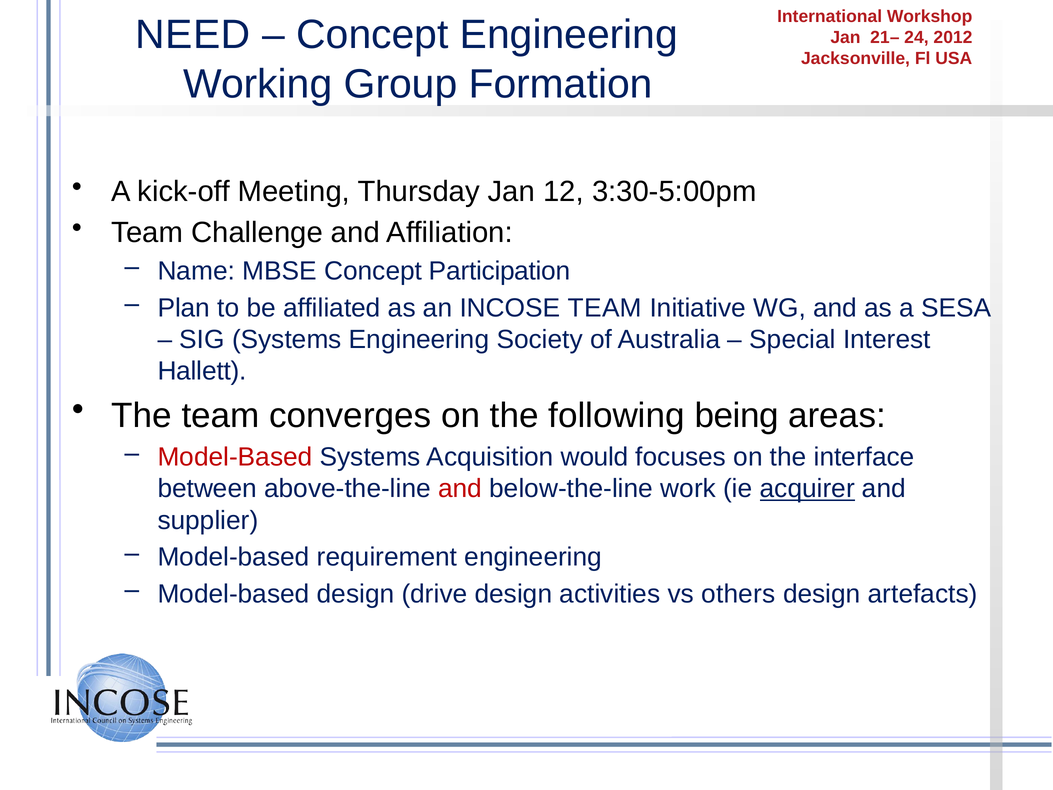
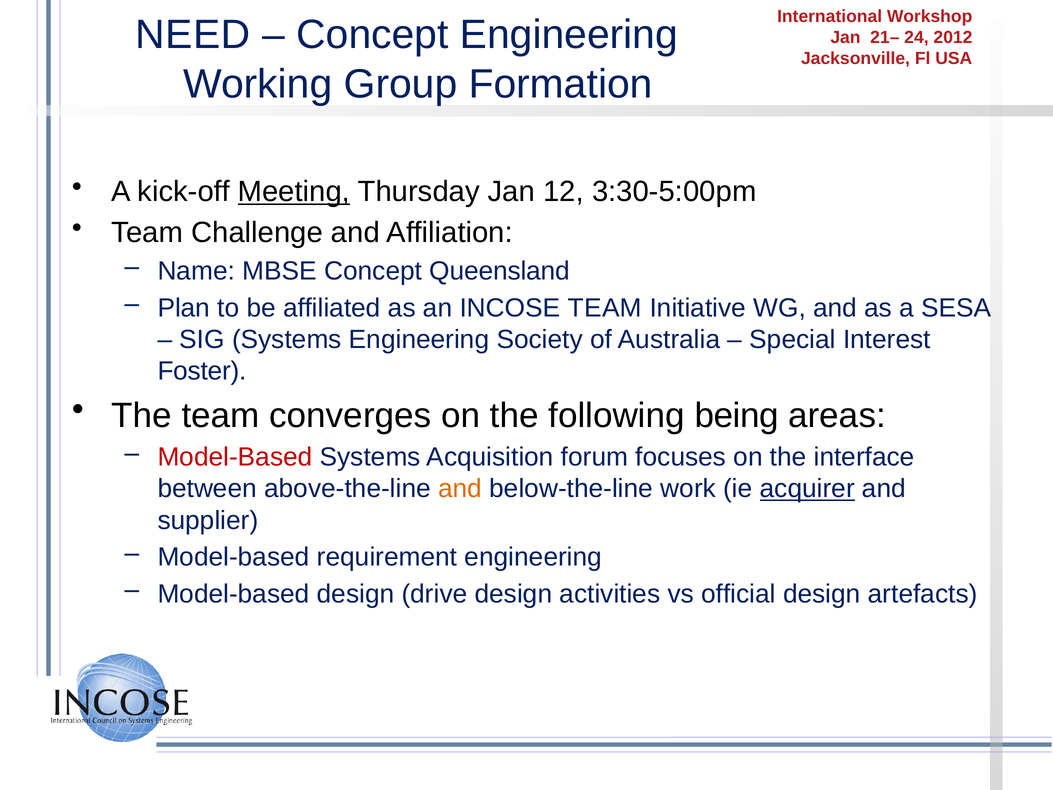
Meeting underline: none -> present (294, 192)
Participation: Participation -> Queensland (500, 271)
Hallett: Hallett -> Foster (202, 371)
would: would -> forum (595, 457)
and colour: red -> orange (460, 489)
others: others -> official (738, 594)
